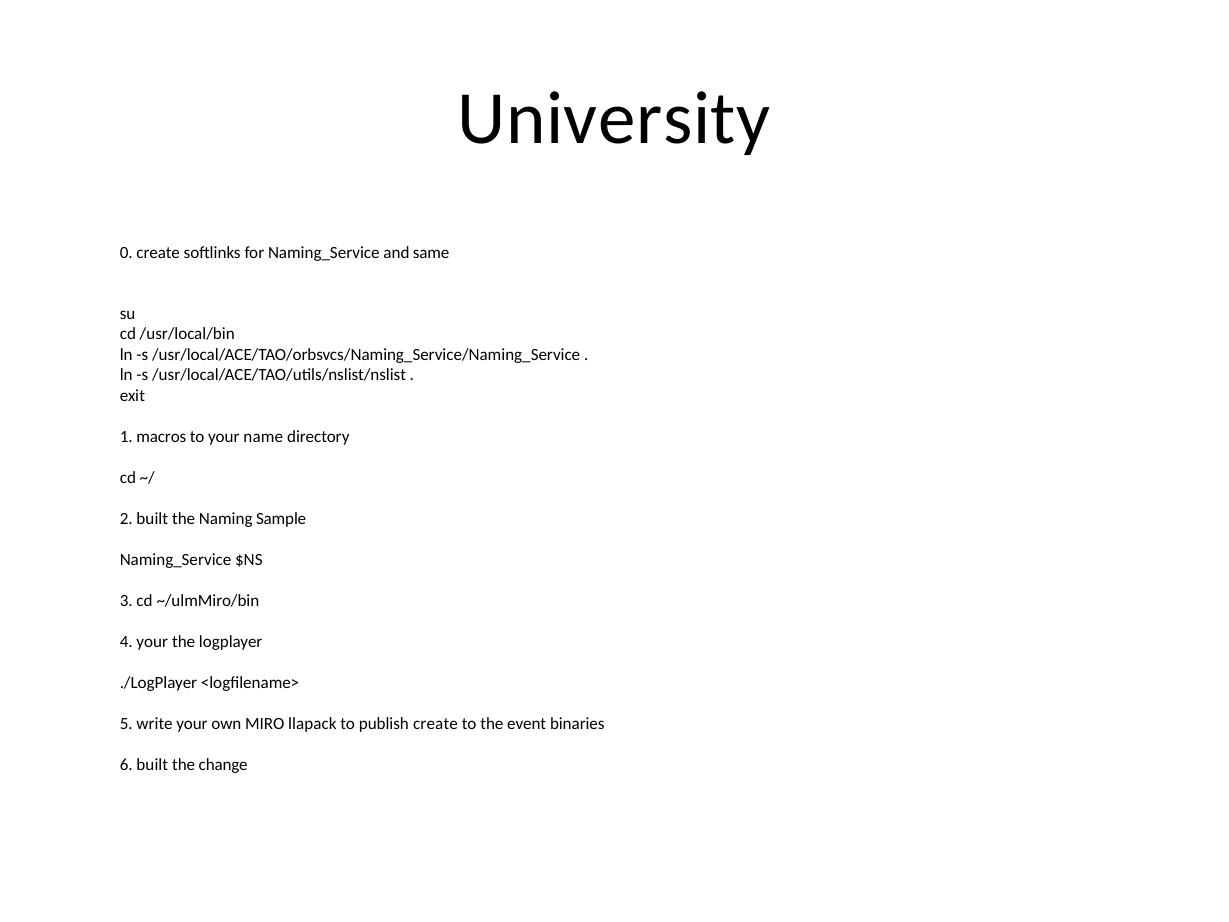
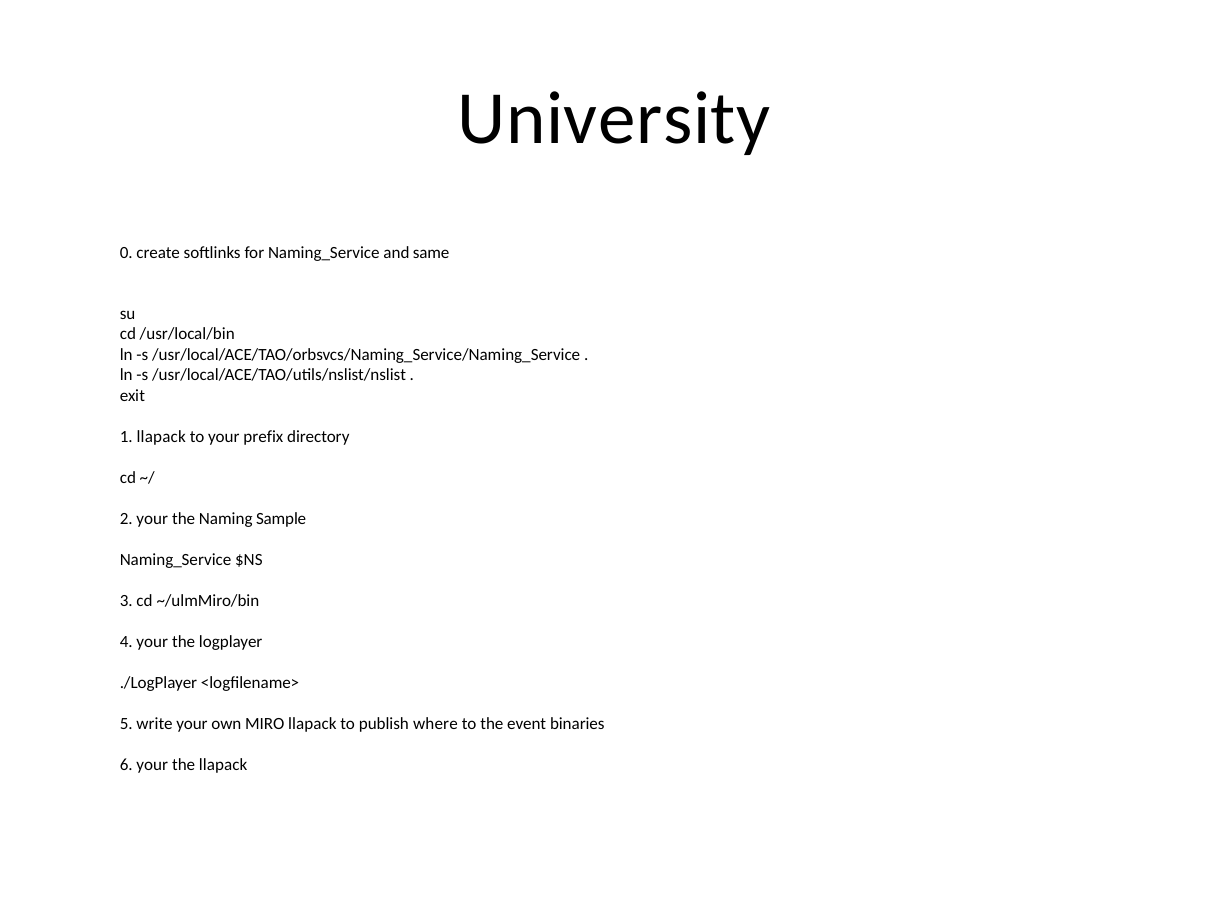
1 macros: macros -> llapack (161, 436)
name: name -> prefix (263, 436)
2 built: built -> your (152, 518)
publish create: create -> where (435, 724)
6 built: built -> your (152, 765)
the change: change -> llapack (223, 765)
